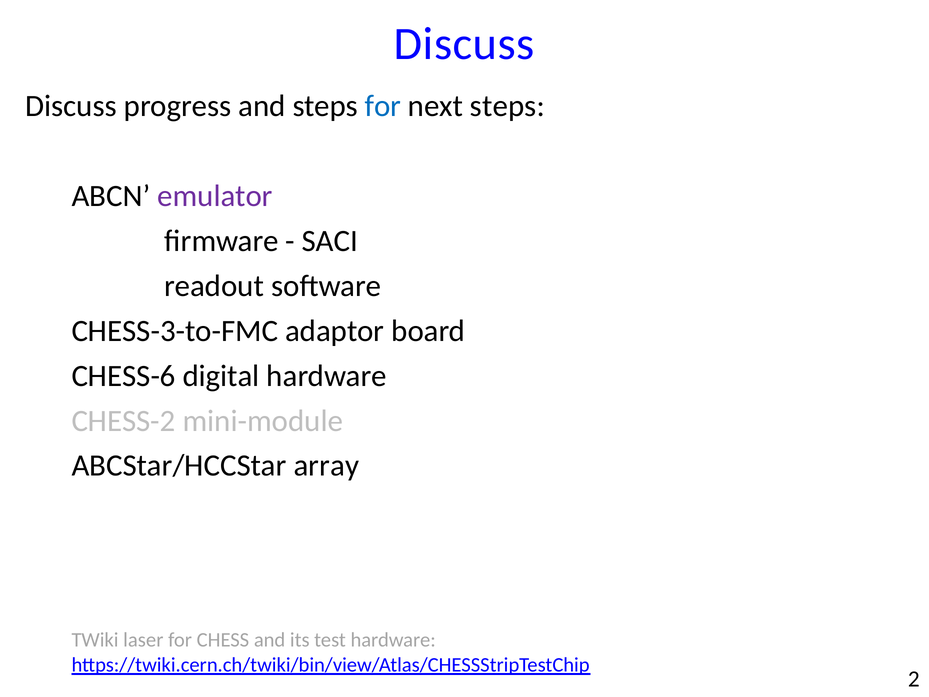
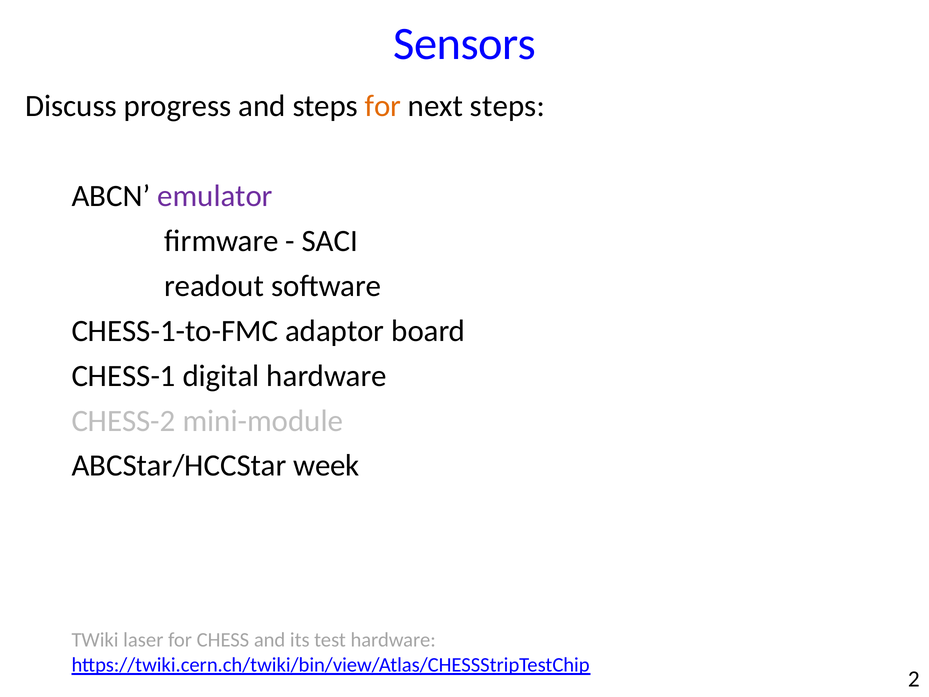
Discuss: Discuss -> Sensors (465, 44)
for colour: blue -> orange (383, 106)
CHESS-3-to-FMC: CHESS-3-to-FMC -> CHESS-1-to-FMC (175, 331)
CHESS-6: CHESS-6 -> CHESS-1 (124, 376)
array: array -> week (326, 466)
